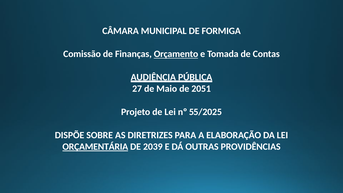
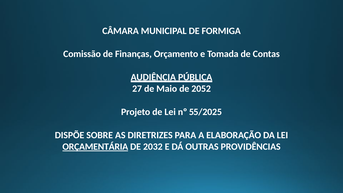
Orçamento underline: present -> none (176, 54)
2051: 2051 -> 2052 (201, 89)
2039: 2039 -> 2032 (153, 147)
